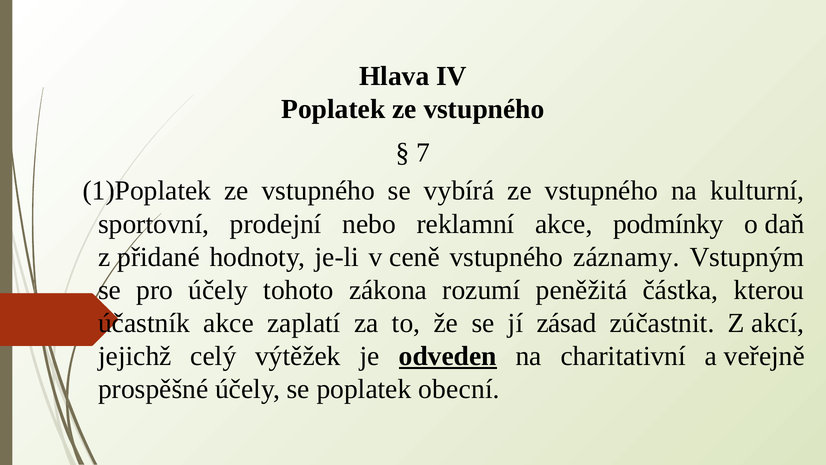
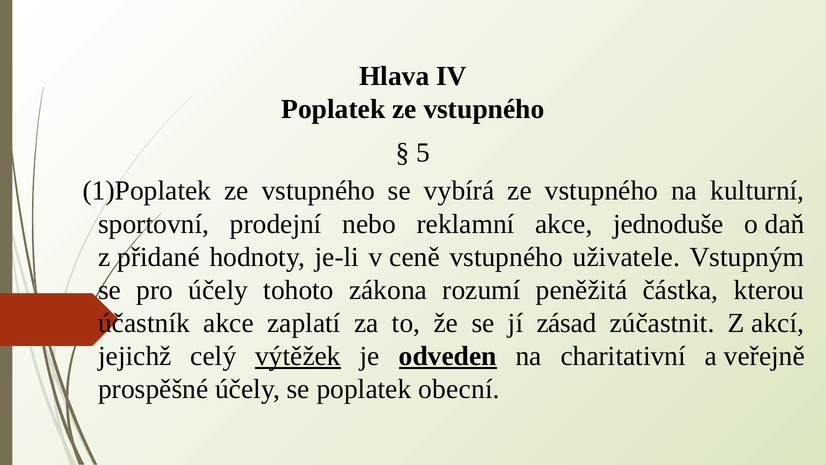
7: 7 -> 5 (423, 152)
podmínky: podmínky -> jednoduše (668, 224)
záznamy: záznamy -> uživatele (626, 257)
výtěžek underline: none -> present (298, 356)
